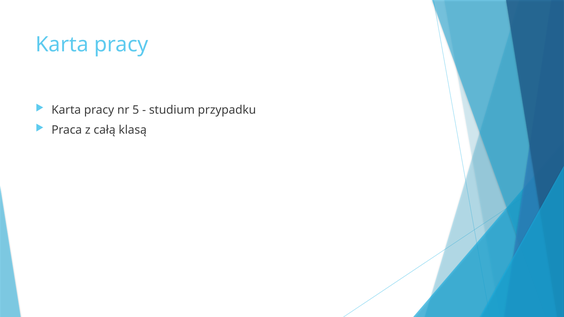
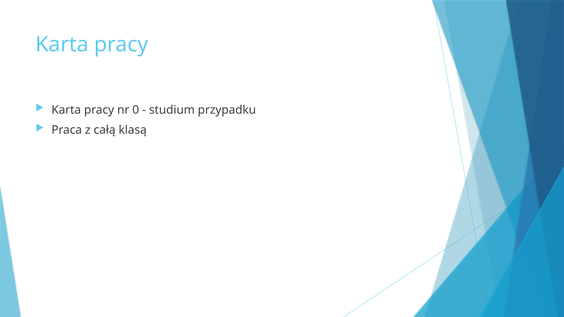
5: 5 -> 0 (136, 110)
